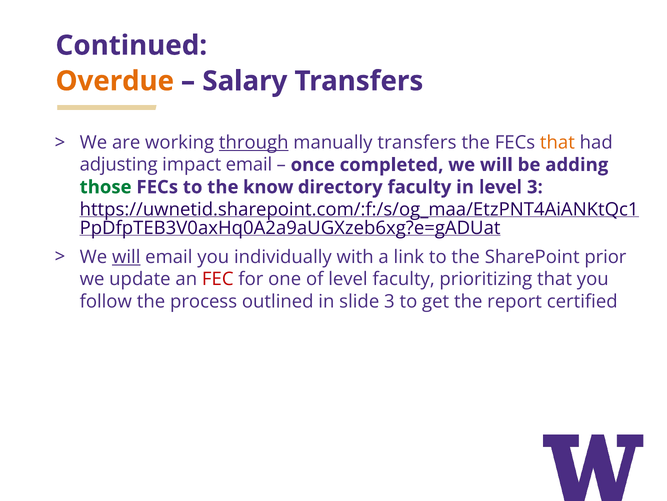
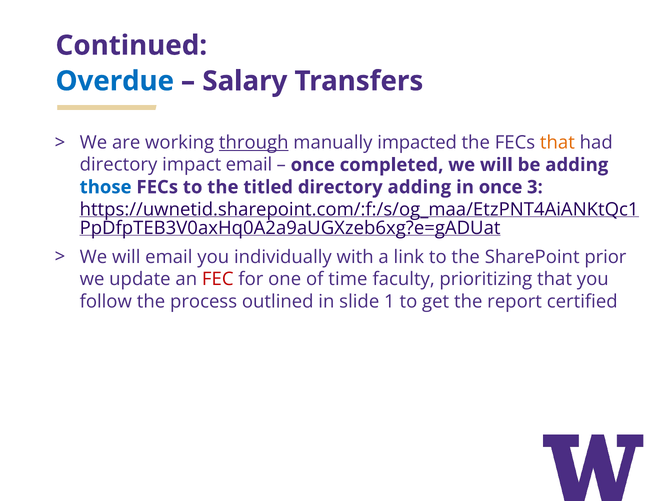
Overdue colour: orange -> blue (115, 81)
manually transfers: transfers -> impacted (417, 142)
adjusting: adjusting -> directory (119, 165)
those colour: green -> blue (106, 187)
know: know -> titled (268, 187)
directory faculty: faculty -> adding (419, 187)
in level: level -> once (501, 187)
will underline: present -> none (126, 257)
of level: level -> time (348, 279)
slide 3: 3 -> 1 (389, 301)
